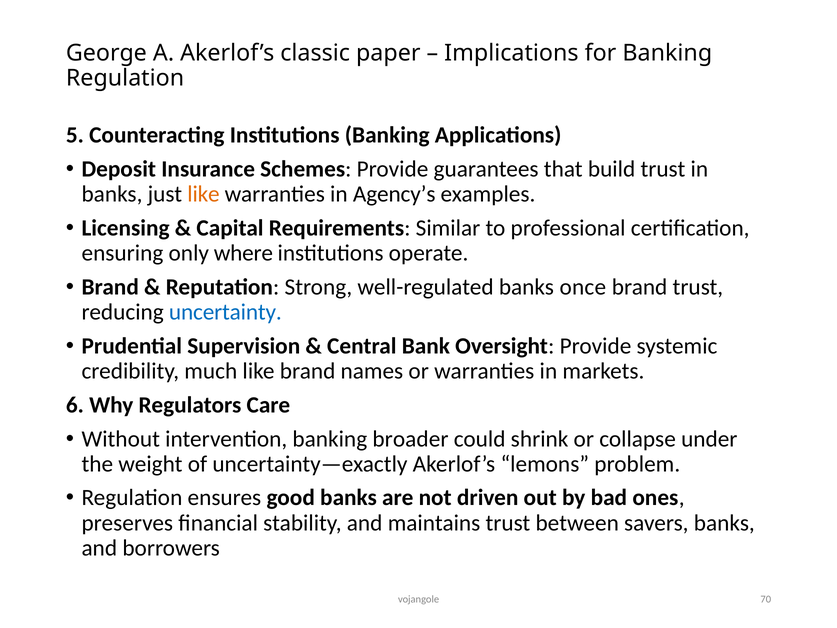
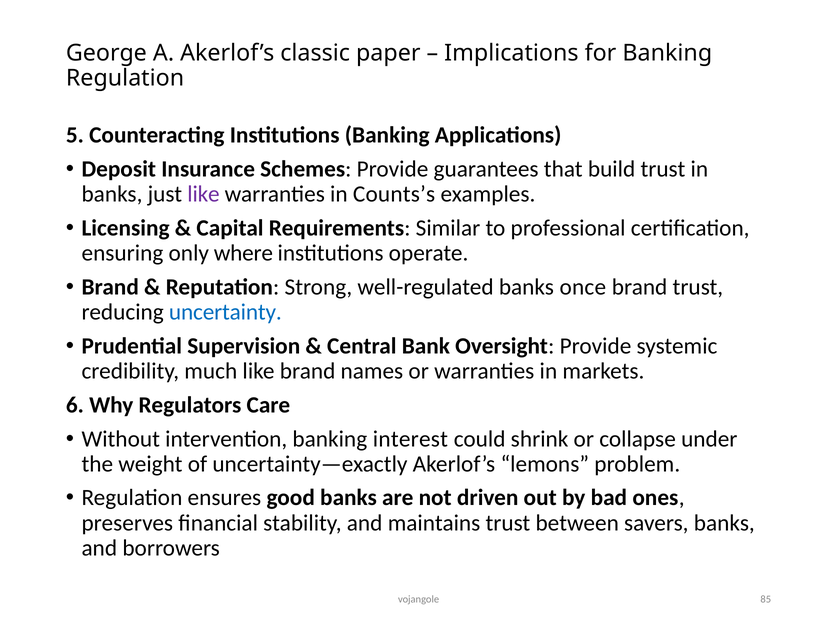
like colour: orange -> purple (203, 194)
Agency’s: Agency’s -> Counts’s (394, 194)
broader: broader -> interest (410, 439)
70: 70 -> 85 (766, 599)
